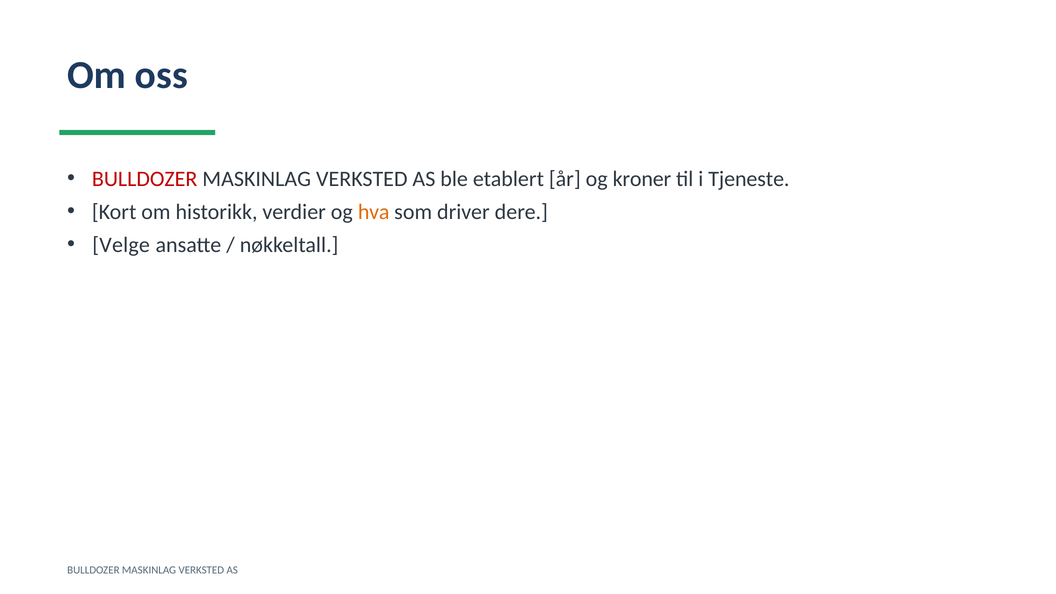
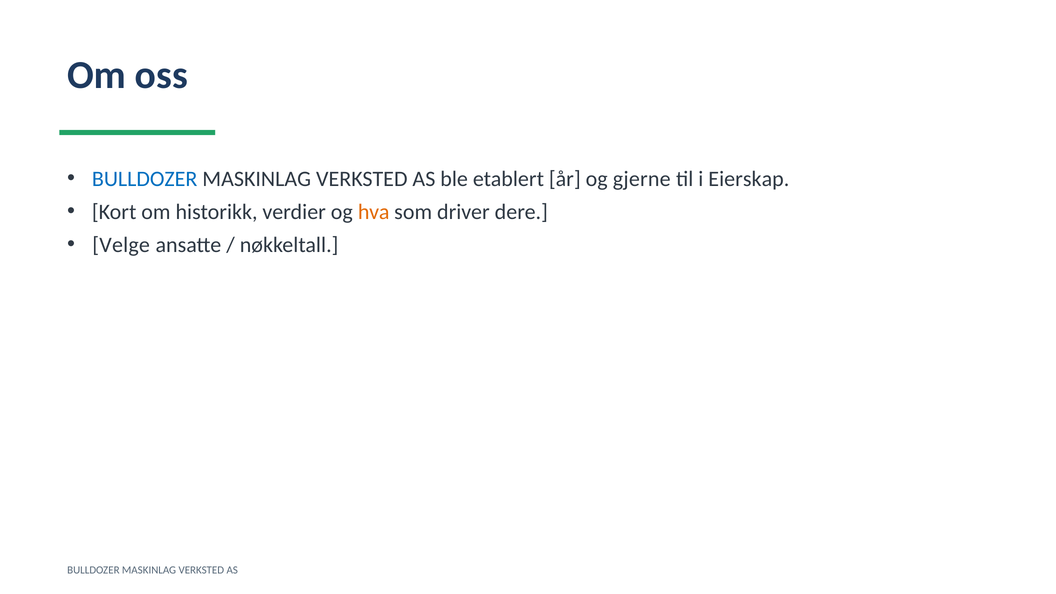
BULLDOZER colour: red -> blue (145, 179)
kroner: kroner -> gjerne (642, 179)
Tjeneste: Tjeneste -> Eierskap (749, 179)
